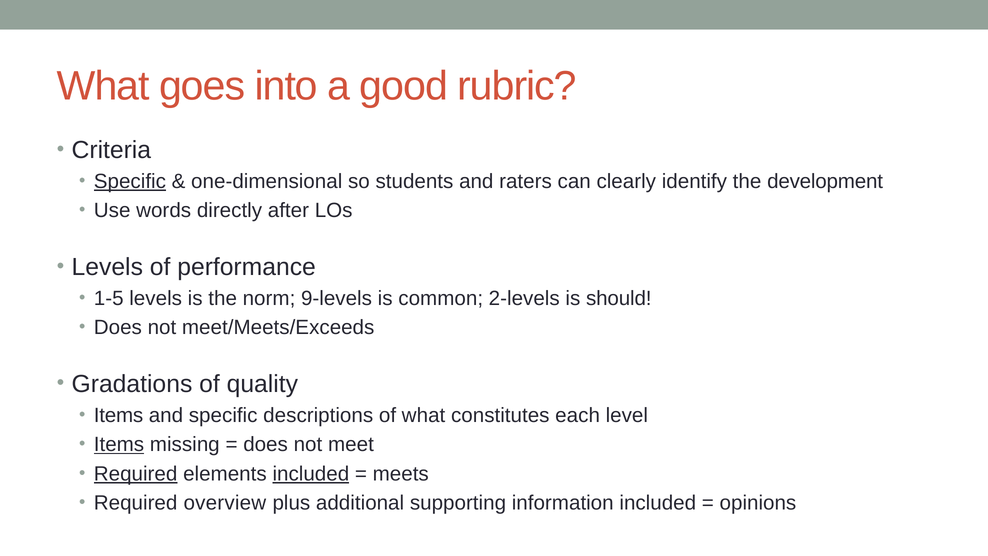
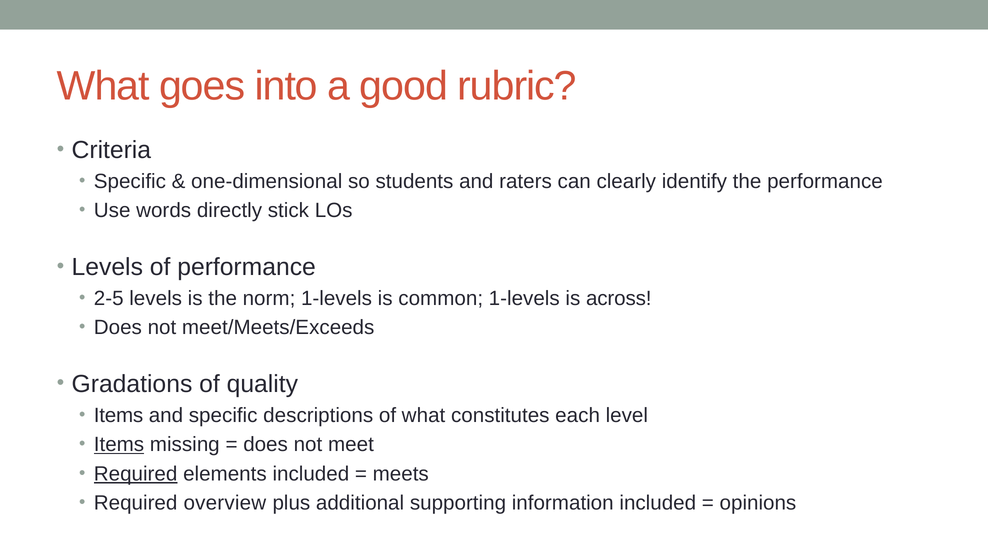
Specific underline: present -> none (130, 181)
the development: development -> performance (825, 181)
after: after -> stick (288, 211)
1-5: 1-5 -> 2-5 (109, 298)
norm 9-levels: 9-levels -> 1-levels (336, 298)
common 2-levels: 2-levels -> 1-levels (524, 298)
should: should -> across (619, 298)
included underline: present -> none (311, 474)
